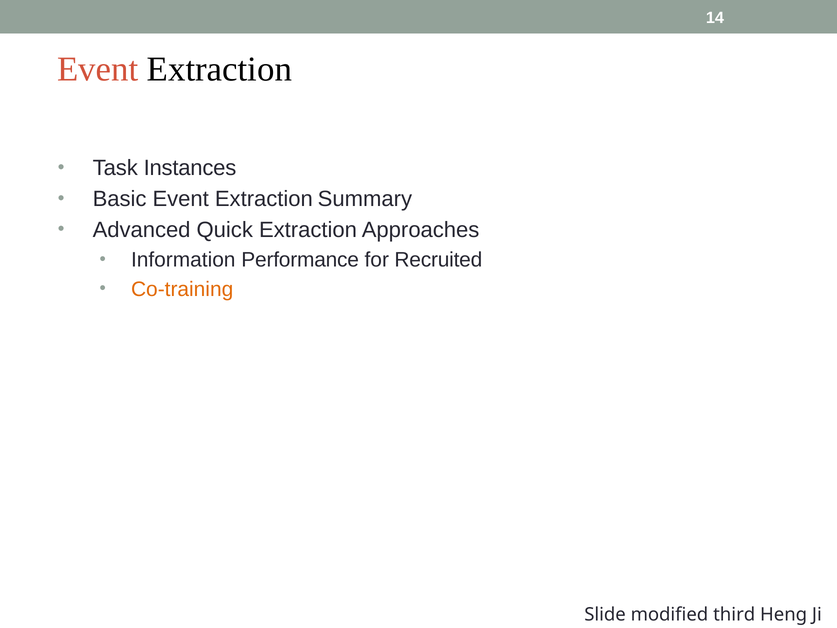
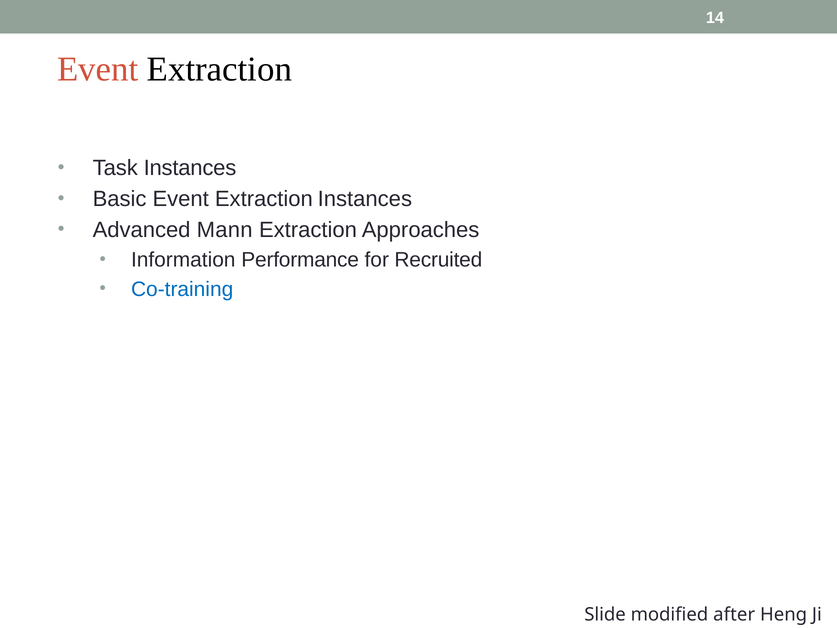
Extraction Summary: Summary -> Instances (365, 199)
Quick: Quick -> Mann (225, 230)
Co-training colour: orange -> blue (182, 289)
third: third -> after (734, 614)
